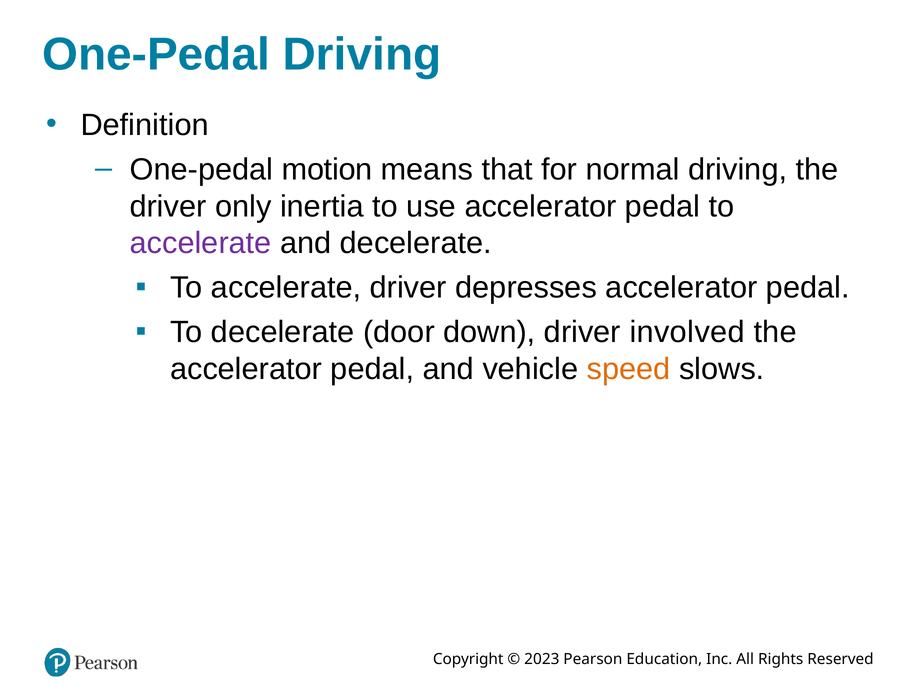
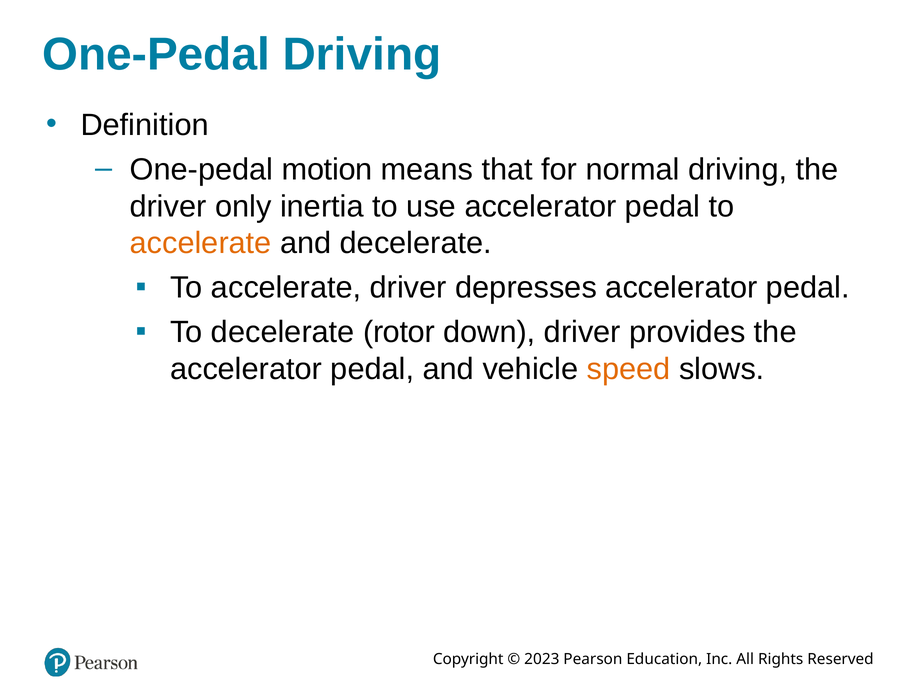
accelerate colour: purple -> orange (201, 243)
door: door -> rotor (399, 333)
involved: involved -> provides (687, 333)
